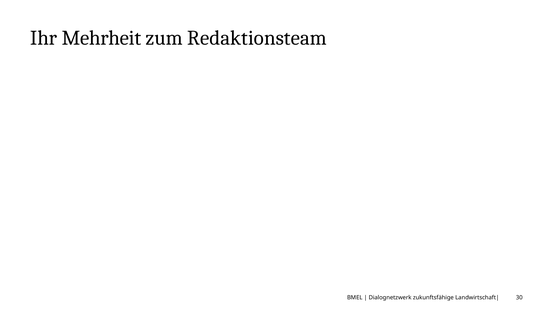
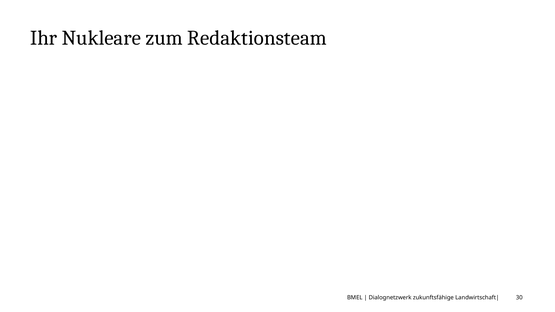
Mehrheit: Mehrheit -> Nukleare (101, 38)
